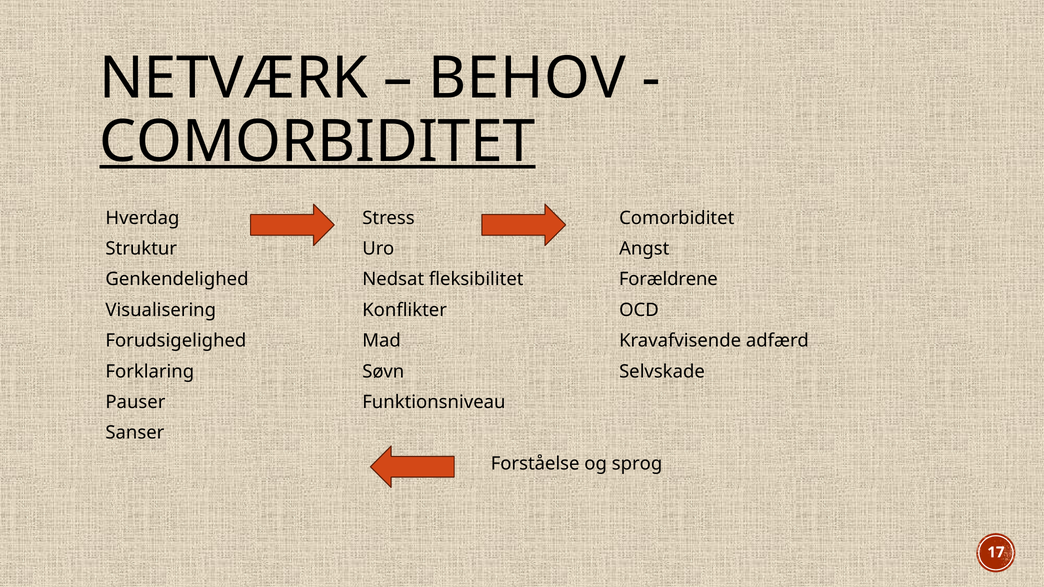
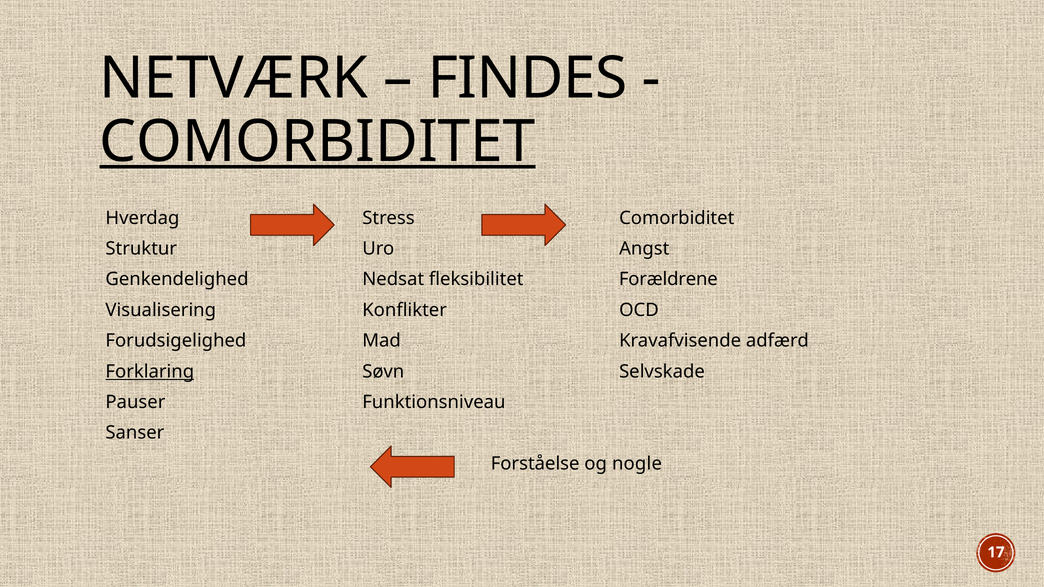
BEHOV: BEHOV -> FINDES (527, 78)
Forklaring underline: none -> present (150, 372)
sprog: sprog -> nogle (637, 464)
